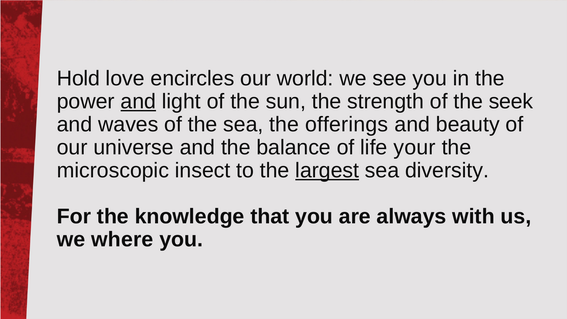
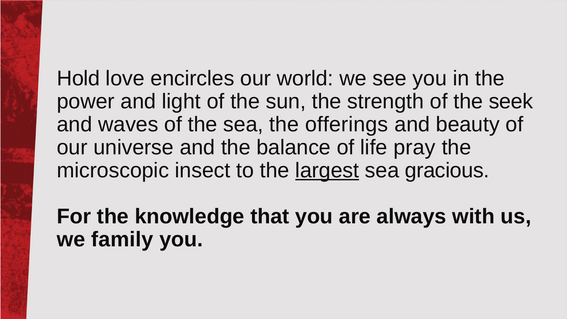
and underline: present -> none (138, 101)
your: your -> pray (414, 147)
diversity: diversity -> gracious (447, 170)
where: where -> family (122, 239)
